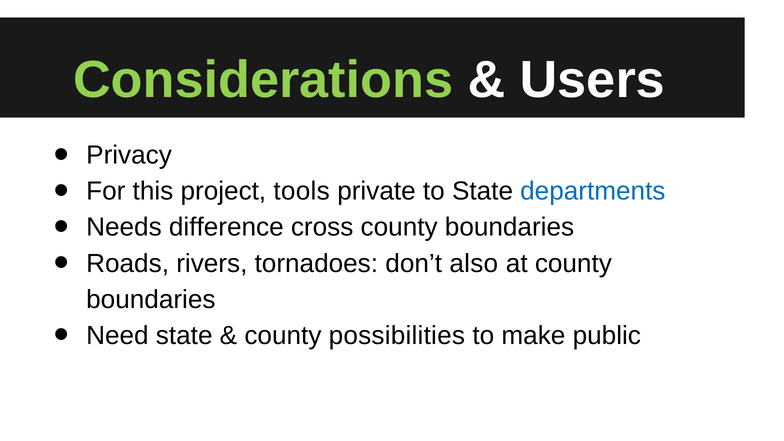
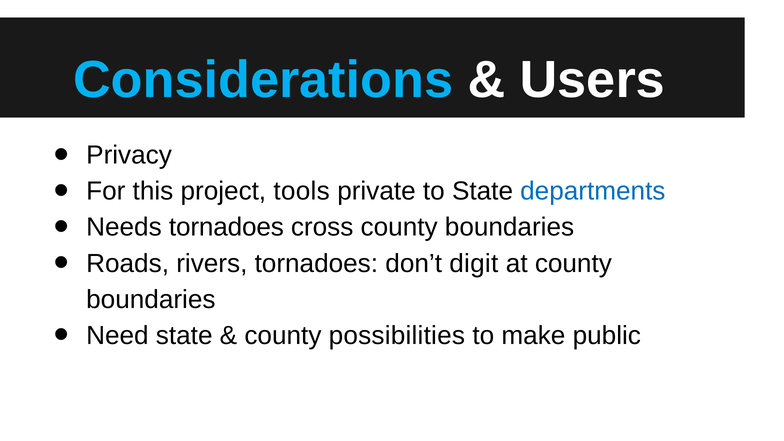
Considerations colour: light green -> light blue (263, 80)
Needs difference: difference -> tornadoes (226, 227)
also: also -> digit (474, 263)
